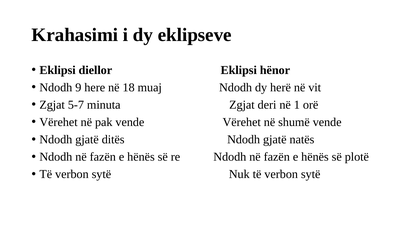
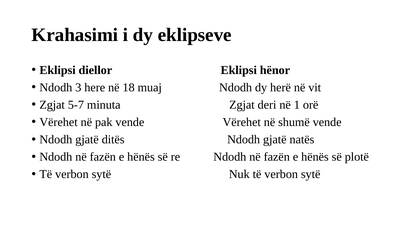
9: 9 -> 3 (78, 88)
